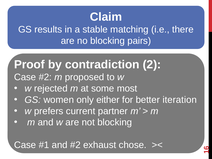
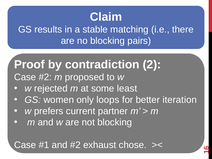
most: most -> least (127, 88)
either: either -> loops (108, 100)
